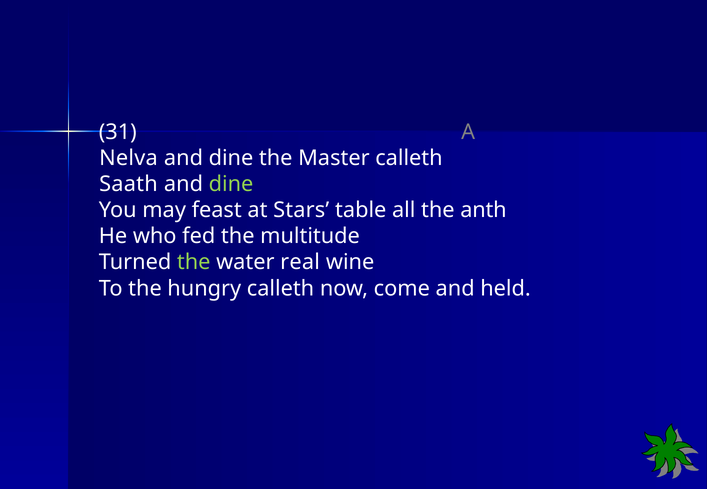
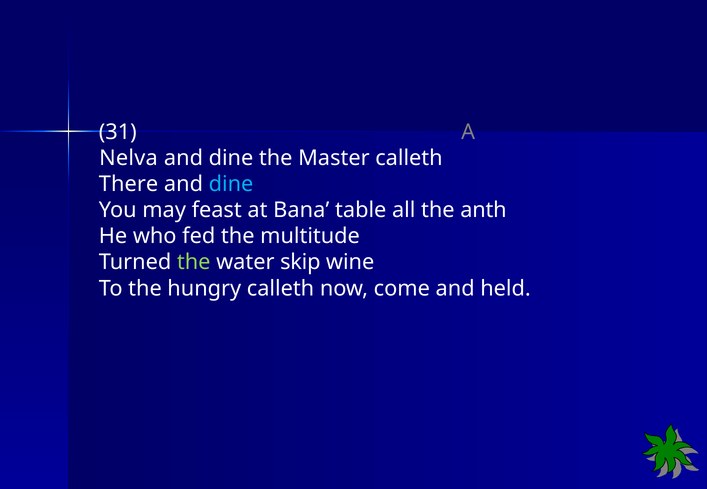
Saath: Saath -> There (129, 184)
dine colour: light green -> light blue (231, 184)
Stars: Stars -> Bana (301, 210)
real: real -> skip (300, 262)
